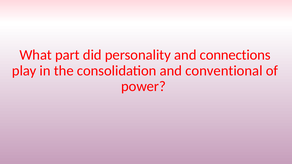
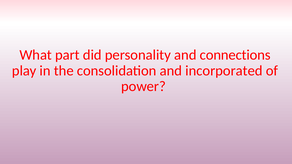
conventional: conventional -> incorporated (224, 71)
